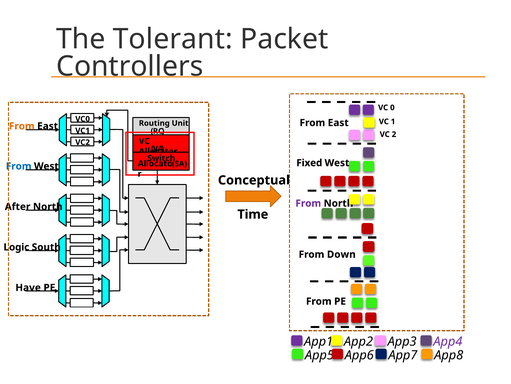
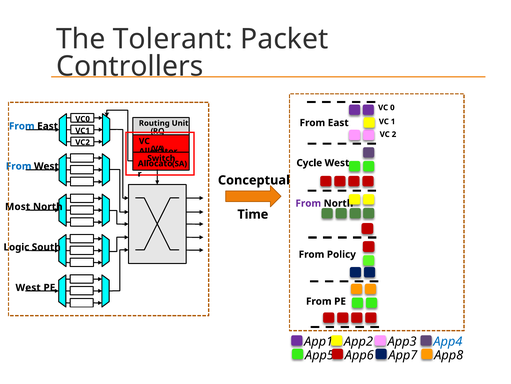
From colour: orange -> blue (22, 126)
Fixed: Fixed -> Cycle (309, 163)
After: After -> Most (18, 206)
Down: Down -> Policy (341, 254)
Have: Have -> West (28, 287)
App4 colour: purple -> blue (448, 341)
